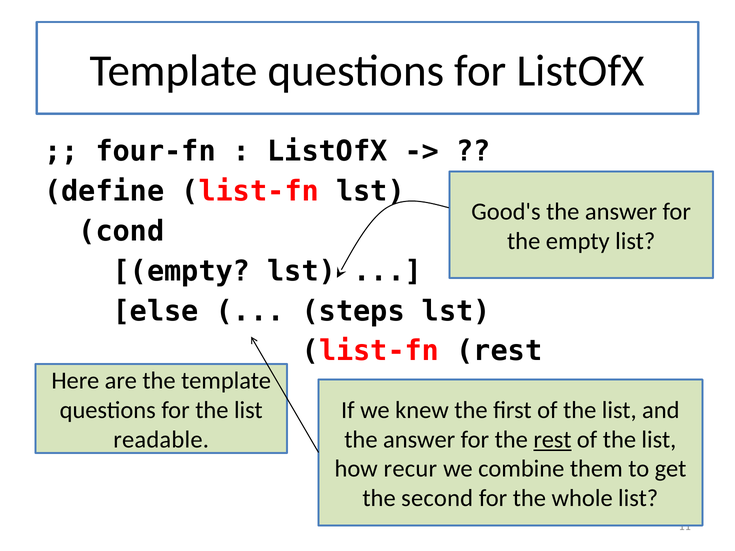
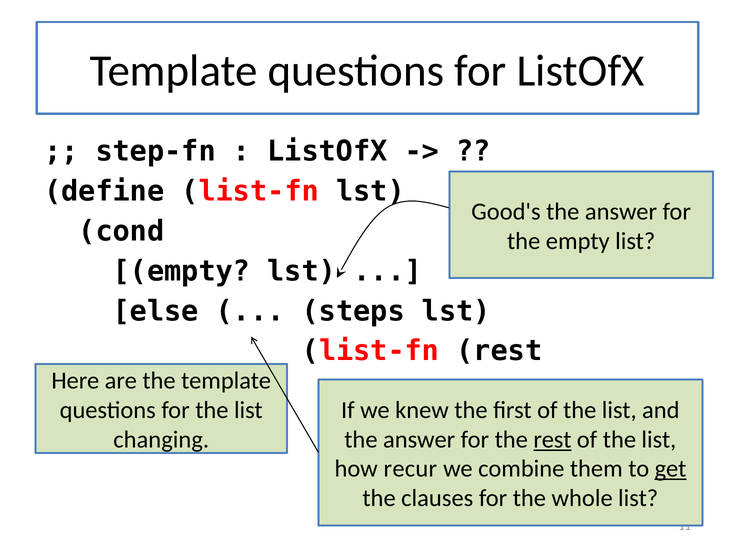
four-fn: four-fn -> step-fn (156, 151)
readable: readable -> changing (161, 440)
get underline: none -> present (671, 469)
second: second -> clauses (437, 499)
